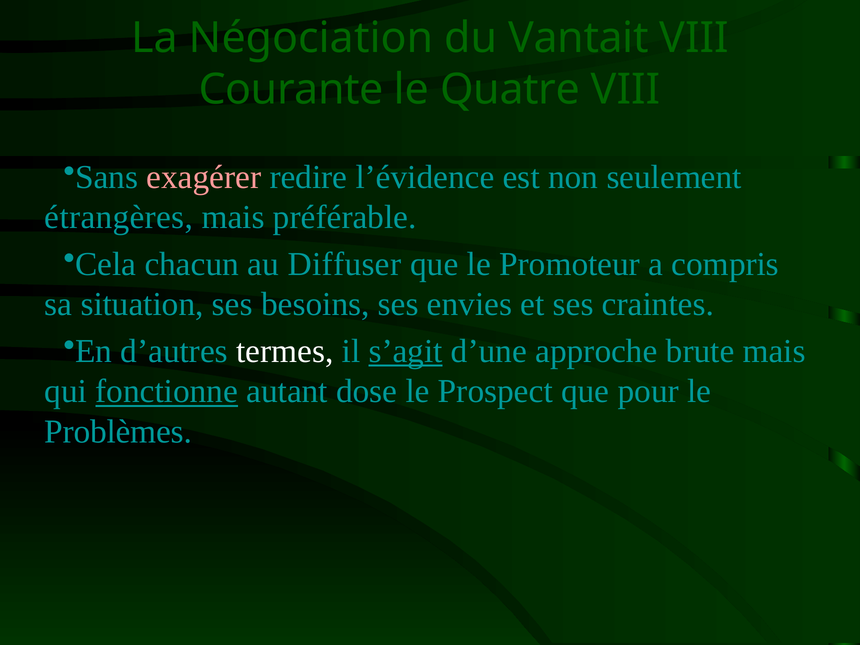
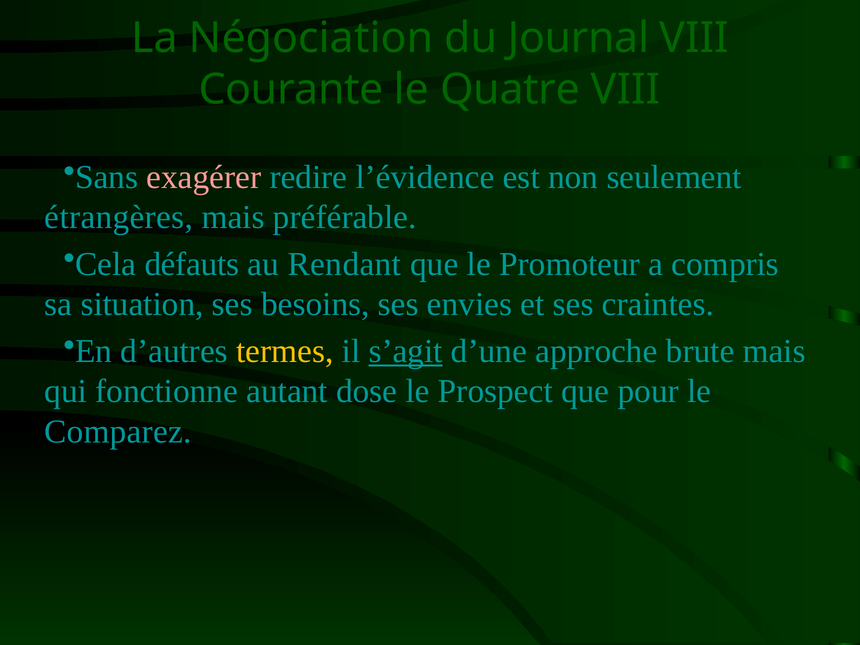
Vantait: Vantait -> Journal (579, 38)
chacun: chacun -> défauts (192, 264)
Diffuser: Diffuser -> Rendant (344, 264)
termes colour: white -> yellow (285, 351)
fonctionne underline: present -> none (167, 391)
Problèmes: Problèmes -> Comparez (118, 432)
